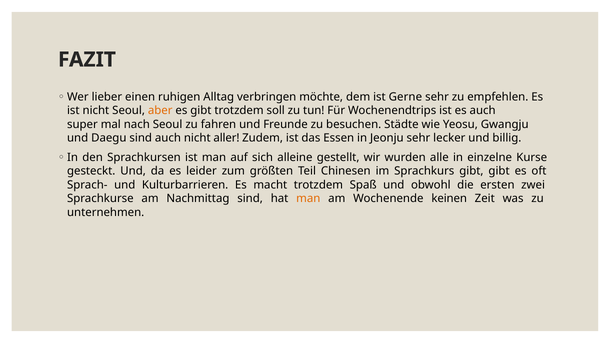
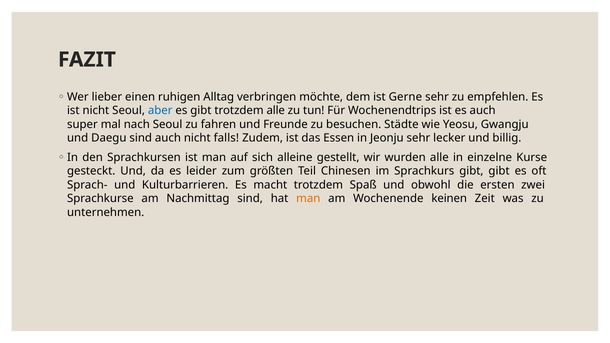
aber colour: orange -> blue (160, 111)
trotzdem soll: soll -> alle (276, 111)
aller: aller -> falls (226, 138)
